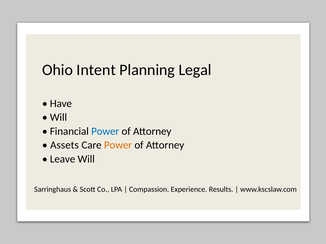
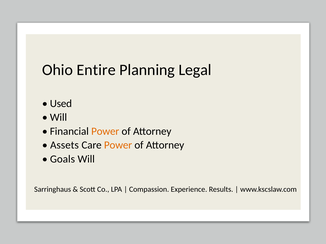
Intent: Intent -> Entire (96, 70)
Have: Have -> Used (61, 104)
Power colour: blue -> orange (105, 132)
Leave: Leave -> Goals (62, 159)
